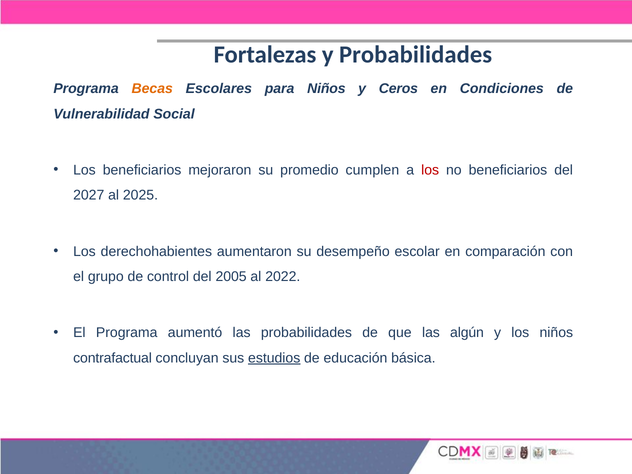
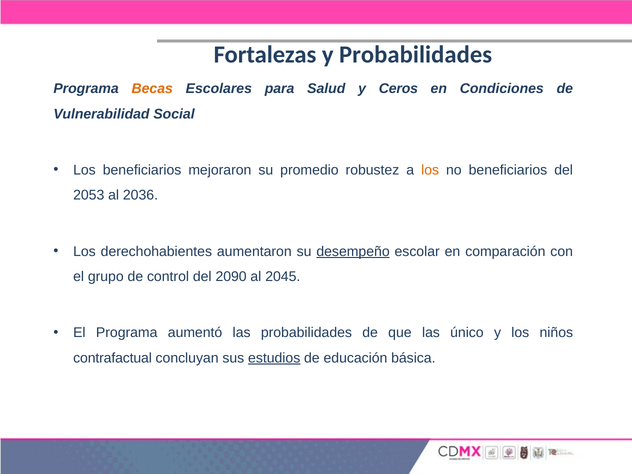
para Niños: Niños -> Salud (326, 89)
cumplen: cumplen -> robustez (372, 170)
los colour: red -> orange (430, 170)
2027: 2027 -> 2053 (89, 195)
2025: 2025 -> 2036 (140, 195)
desempeño underline: none -> present (353, 251)
2005: 2005 -> 2090 (231, 277)
2022: 2022 -> 2045 (283, 277)
algún: algún -> único (467, 333)
